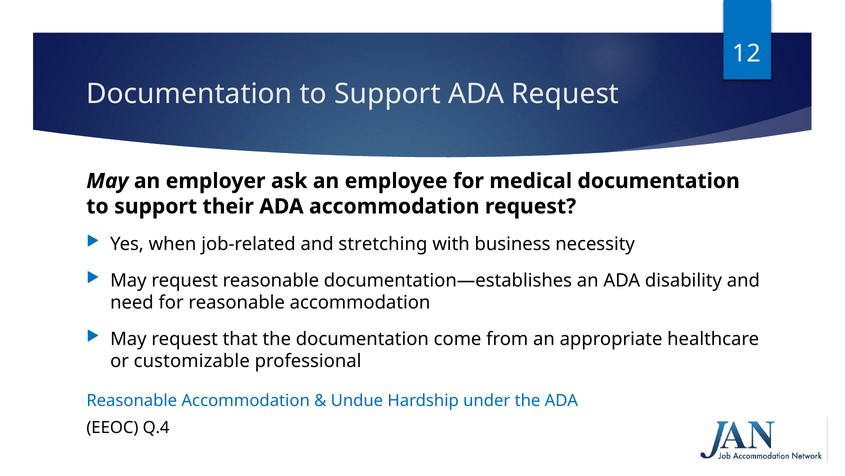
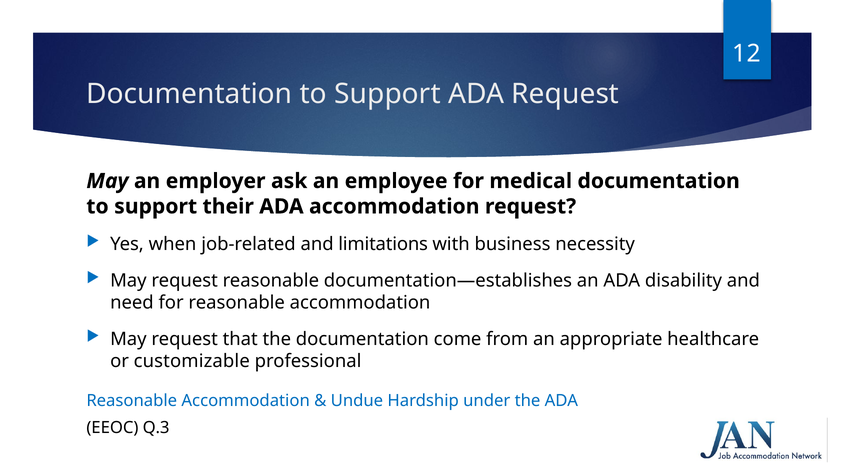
stretching: stretching -> limitations (383, 244)
Q.4: Q.4 -> Q.3 (156, 427)
